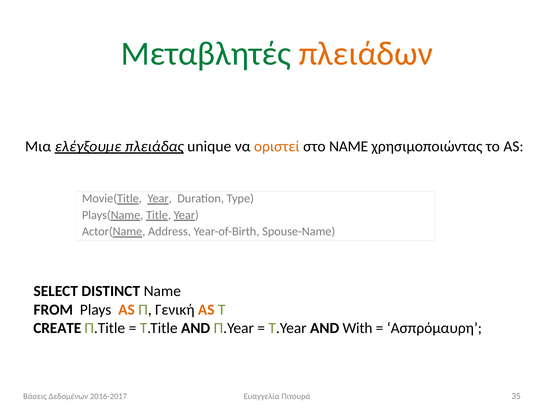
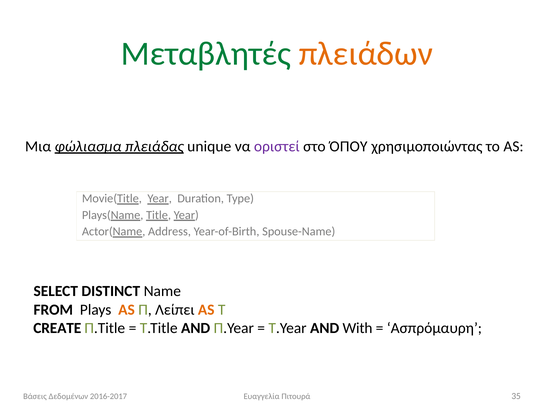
ελέγξουμε: ελέγξουμε -> φώλιασμα (88, 147)
οριστεί colour: orange -> purple (277, 147)
στο NAME: NAME -> ΌΠΟΥ (348, 147)
Γενική: Γενική -> Λείπει (175, 310)
